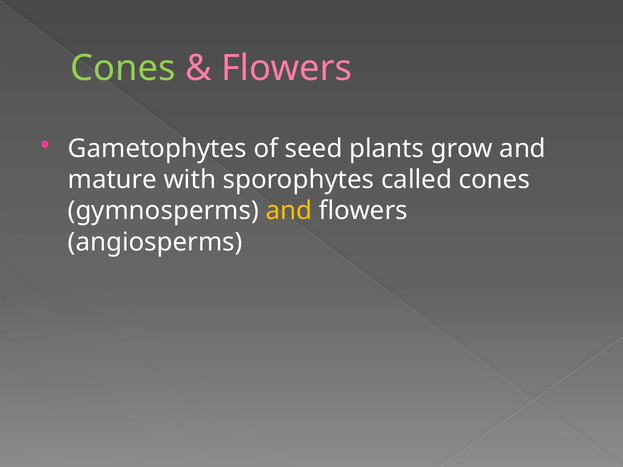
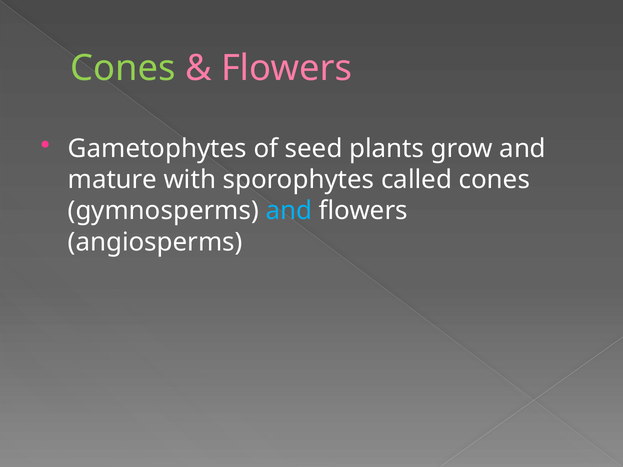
and colour: yellow -> light blue (289, 211)
